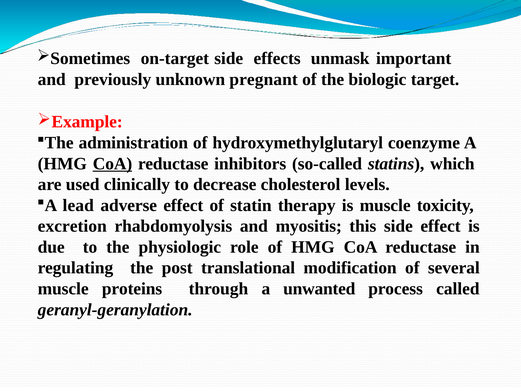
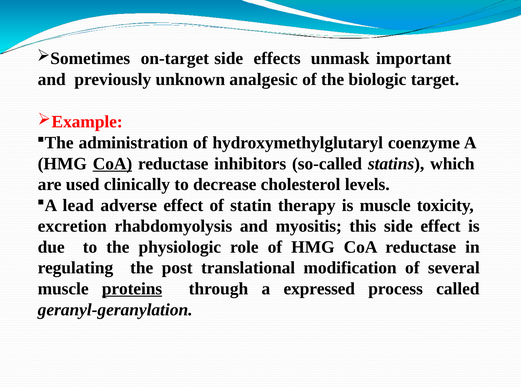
pregnant: pregnant -> analgesic (264, 79)
proteins underline: none -> present (132, 289)
unwanted: unwanted -> expressed (319, 289)
